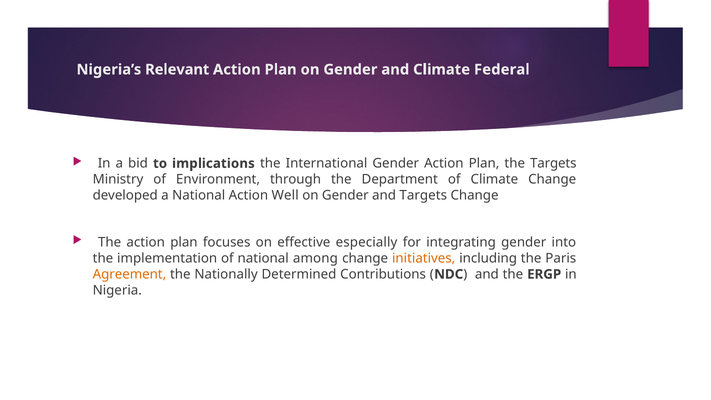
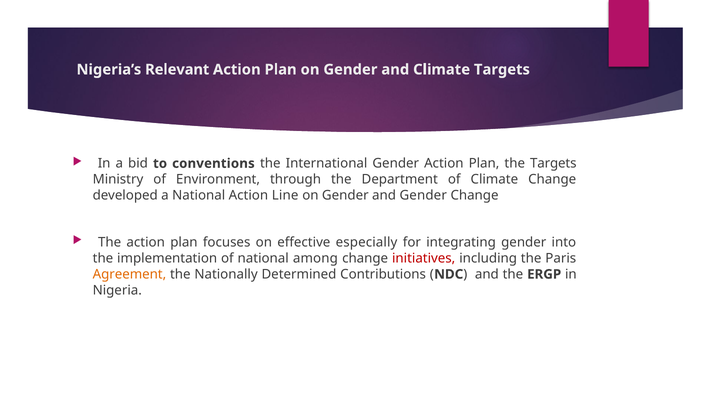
Climate Federal: Federal -> Targets (502, 70)
implications: implications -> conventions (213, 163)
Well: Well -> Line (285, 195)
and Targets: Targets -> Gender (423, 195)
initiatives colour: orange -> red (424, 258)
